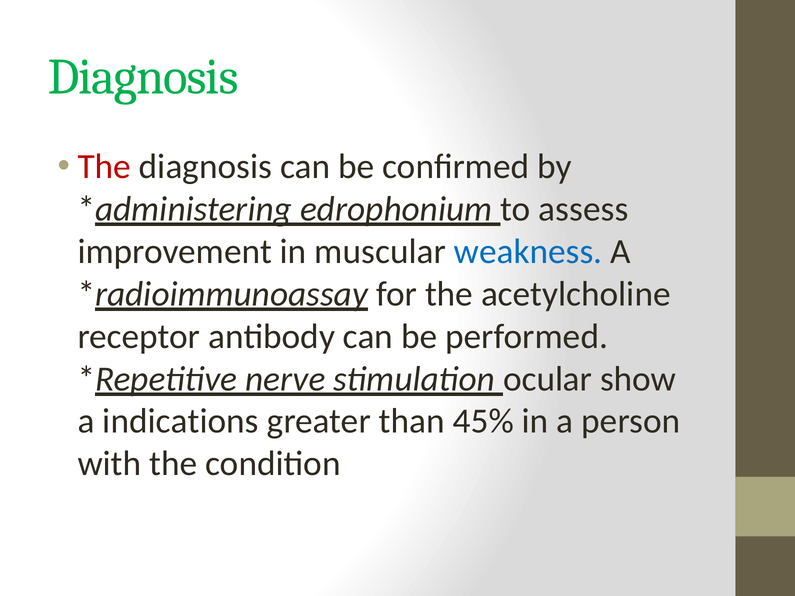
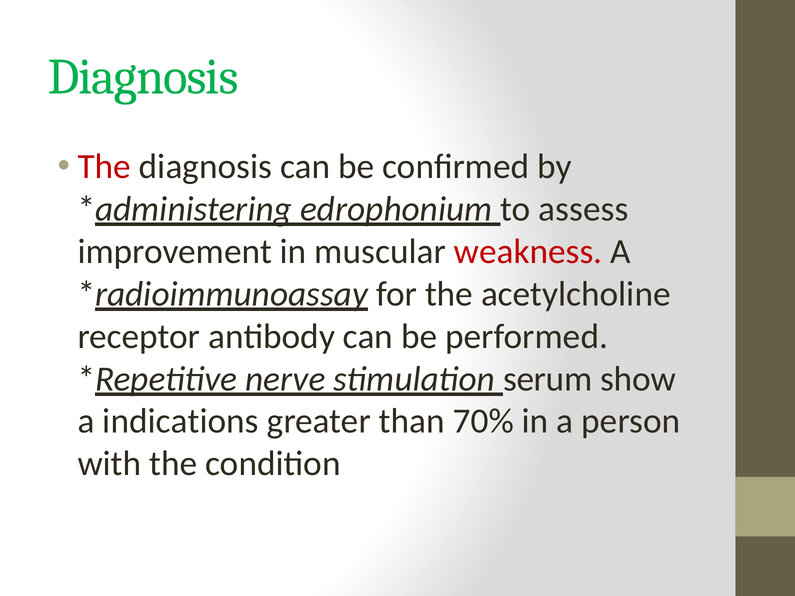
weakness colour: blue -> red (528, 252)
ocular: ocular -> serum (548, 379)
45%: 45% -> 70% (483, 421)
